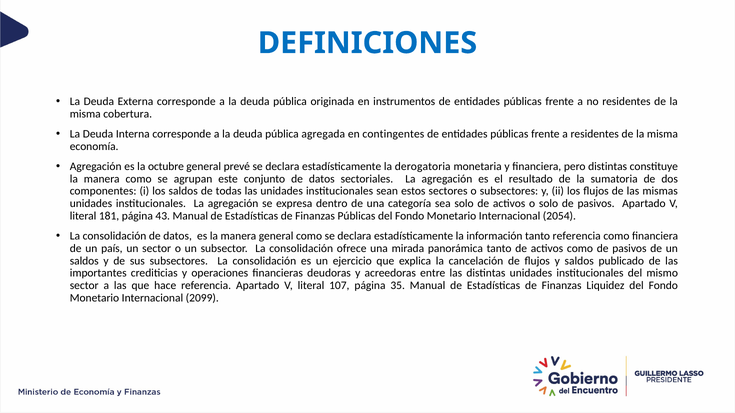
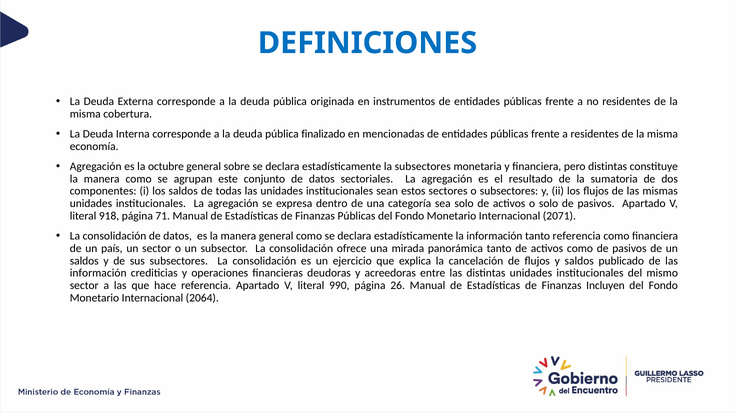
agregada: agregada -> finalizado (323, 134)
contingentes: contingentes -> mencionadas (393, 134)
prevé: prevé -> sobre (237, 166)
la derogatoria: derogatoria -> subsectores (423, 166)
181: 181 -> 918 (109, 216)
43: 43 -> 71 (163, 216)
2054: 2054 -> 2071 (559, 216)
importantes: importantes -> información (98, 273)
107: 107 -> 990 (339, 286)
35: 35 -> 26 (398, 286)
Liquidez: Liquidez -> Incluyen (606, 286)
2099: 2099 -> 2064 (202, 298)
